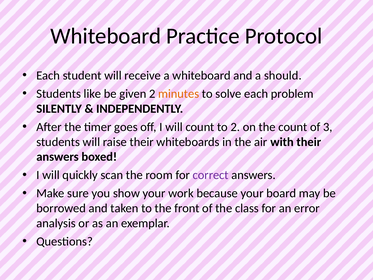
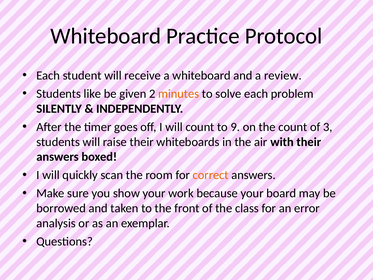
should: should -> review (283, 75)
to 2: 2 -> 9 (235, 127)
correct colour: purple -> orange (211, 175)
